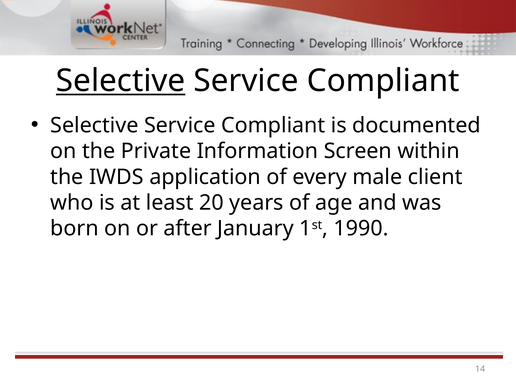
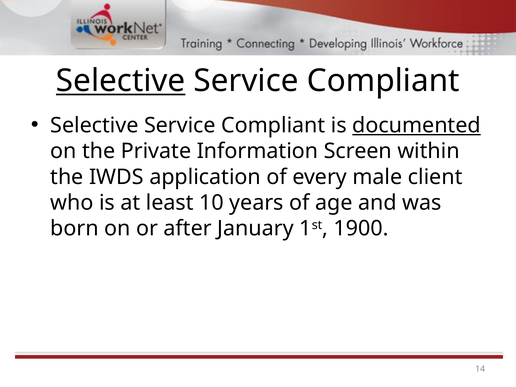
documented underline: none -> present (417, 125)
20: 20 -> 10 (211, 203)
1990: 1990 -> 1900 (361, 229)
